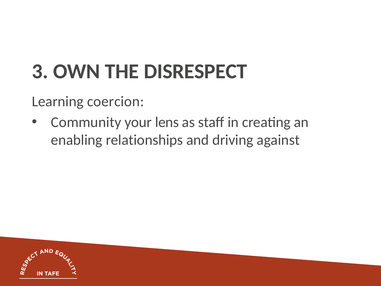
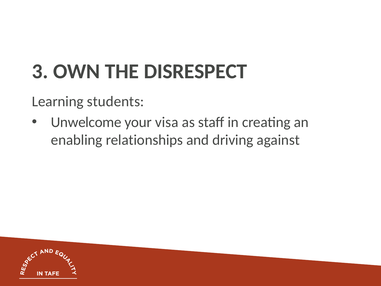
coercion: coercion -> students (116, 101)
Community: Community -> Unwelcome (86, 122)
lens: lens -> visa (167, 122)
